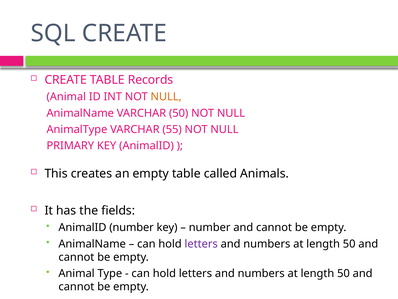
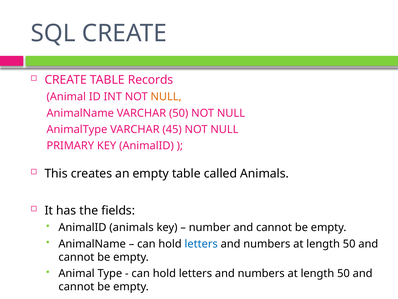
55: 55 -> 45 (172, 129)
AnimalID number: number -> animals (131, 227)
letters colour: purple -> blue (201, 243)
